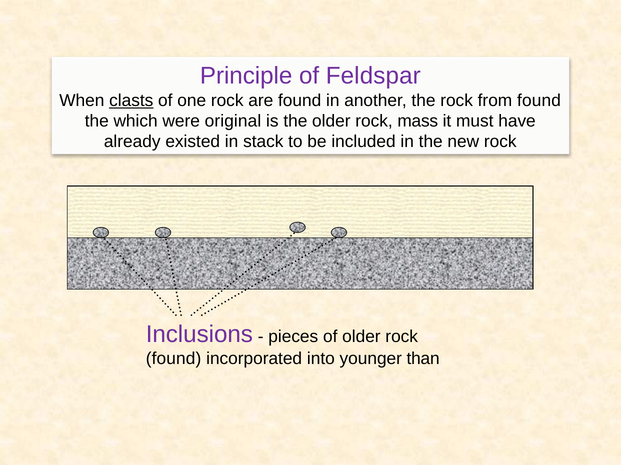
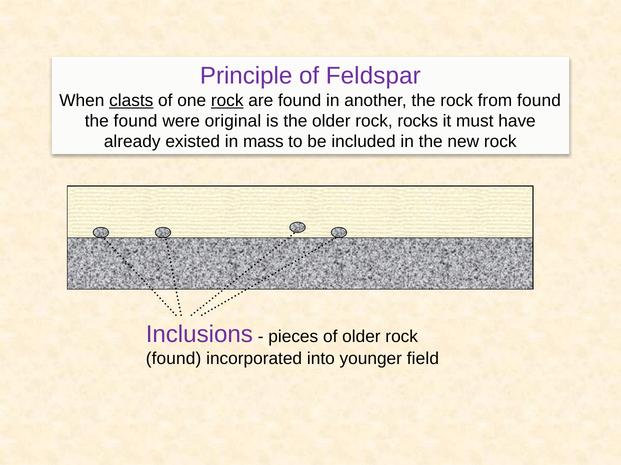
rock underline: none -> present (227, 101)
the which: which -> found (135, 121)
mass: mass -> rocks (418, 121)
stack: stack -> mass (263, 142)
than: than -> field (423, 359)
